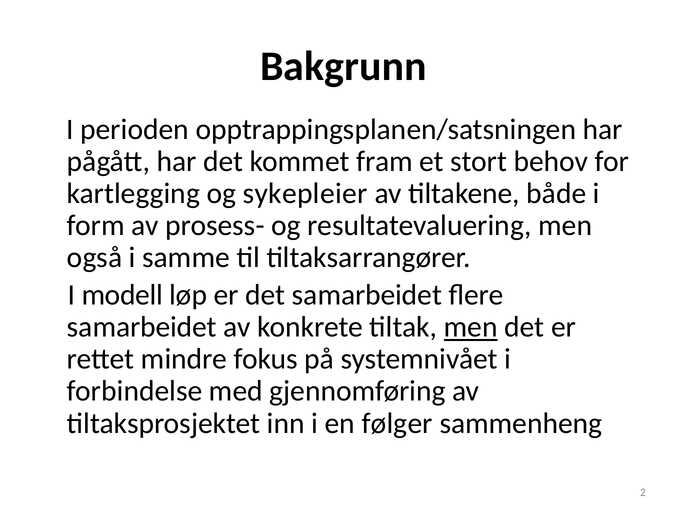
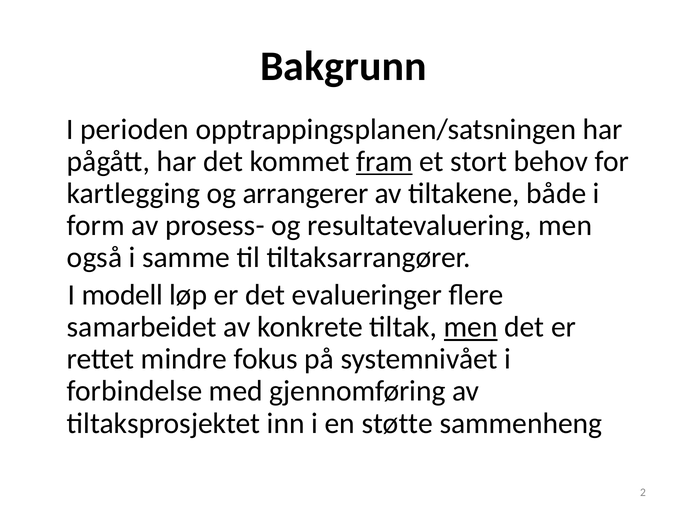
fram underline: none -> present (384, 161)
sykepleier: sykepleier -> arrangerer (305, 193)
det samarbeidet: samarbeidet -> evalueringer (367, 295)
følger: følger -> støtte (397, 423)
